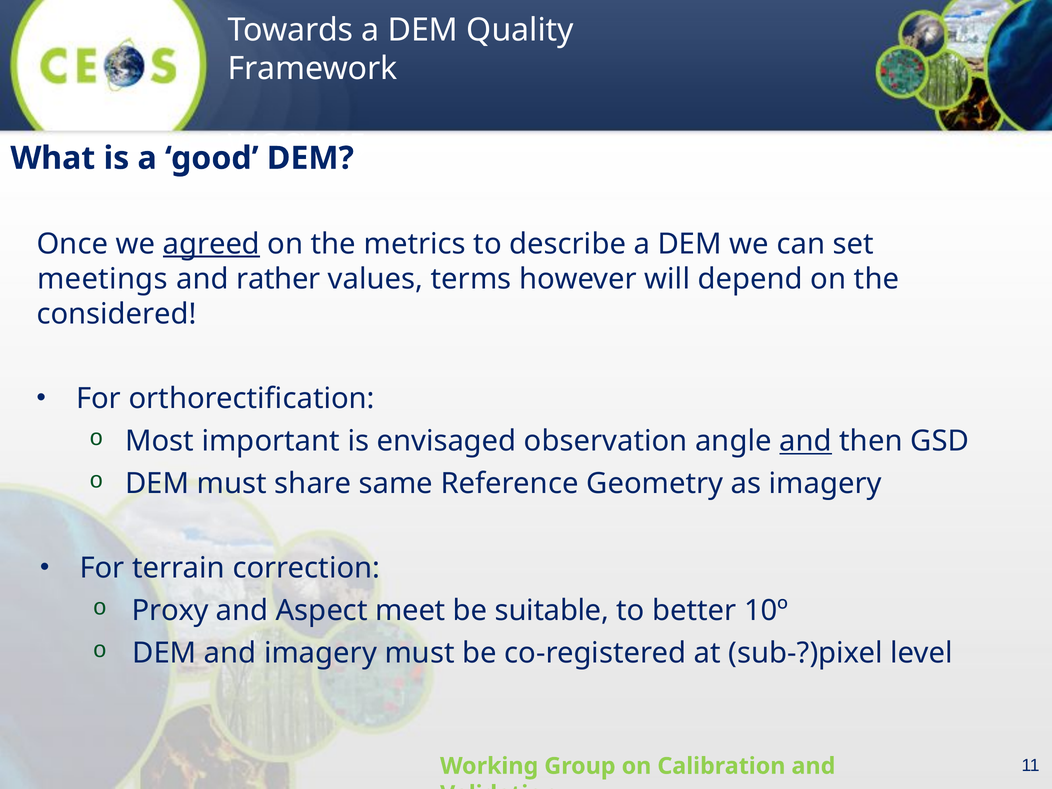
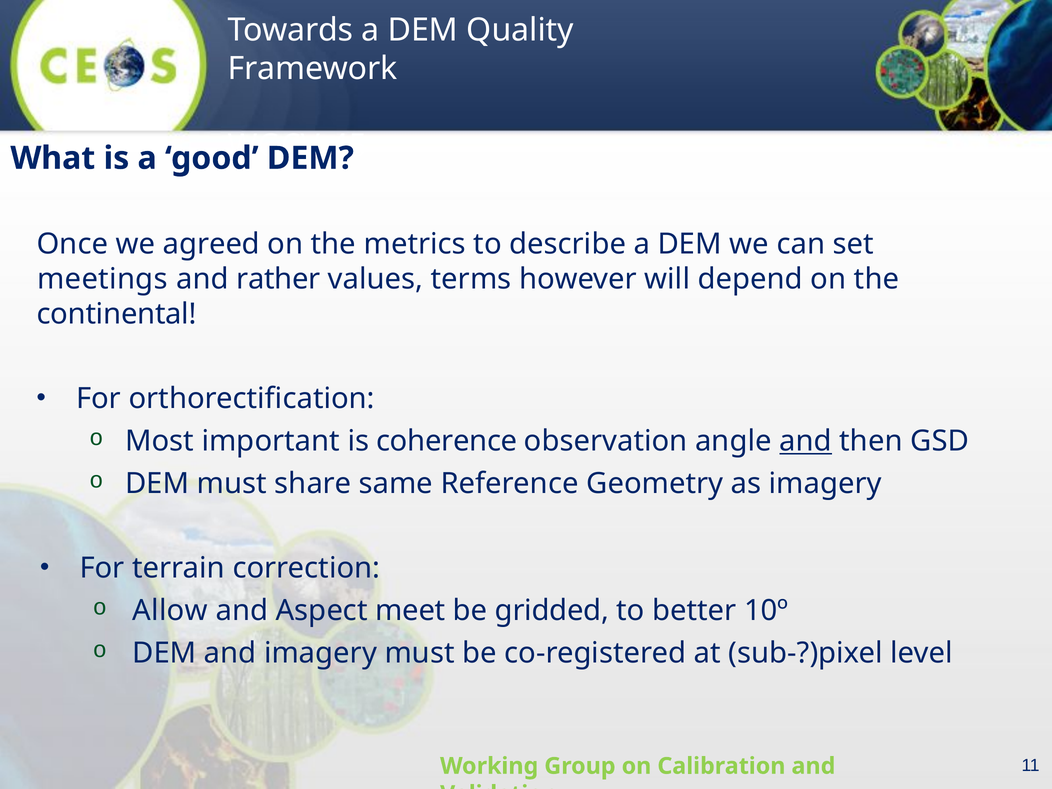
agreed underline: present -> none (211, 244)
considered: considered -> continental (117, 314)
envisaged: envisaged -> coherence (447, 441)
Proxy: Proxy -> Allow (170, 611)
suitable: suitable -> gridded (552, 611)
